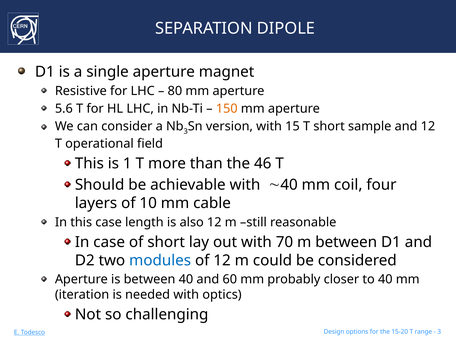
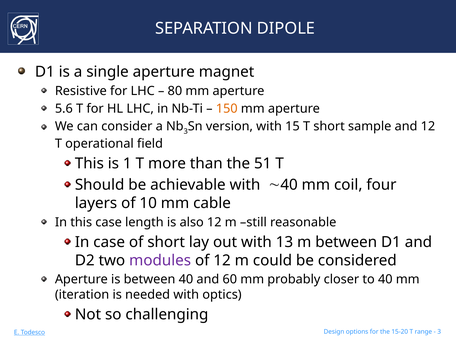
46: 46 -> 51 (263, 164)
70: 70 -> 13 (284, 242)
modules colour: blue -> purple (160, 260)
